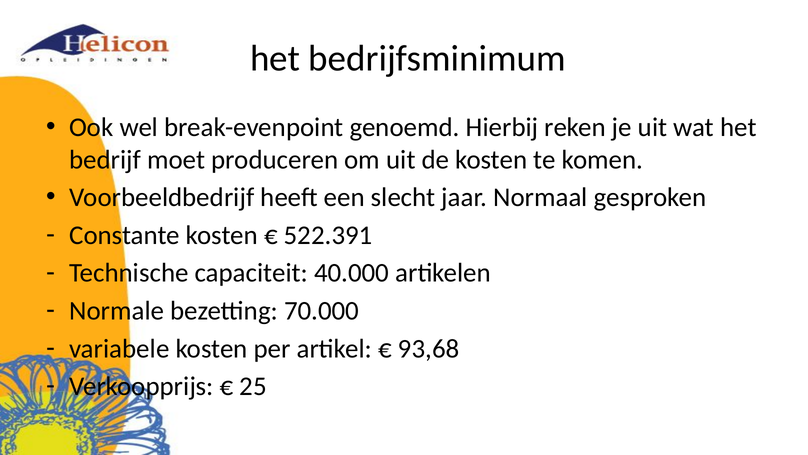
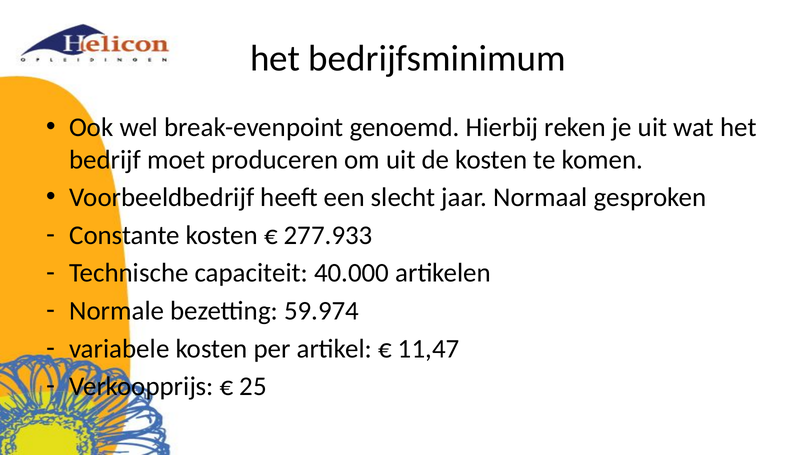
522.391: 522.391 -> 277.933 (328, 235)
70.000: 70.000 -> 59.974 (322, 310)
93,68: 93,68 -> 11,47 (429, 348)
